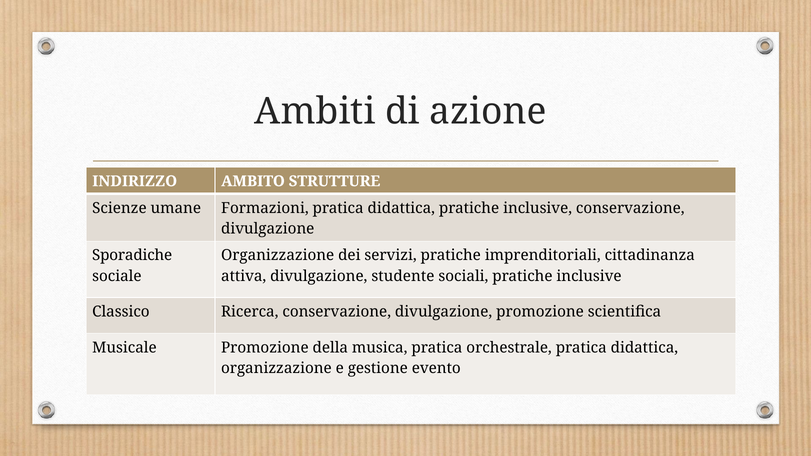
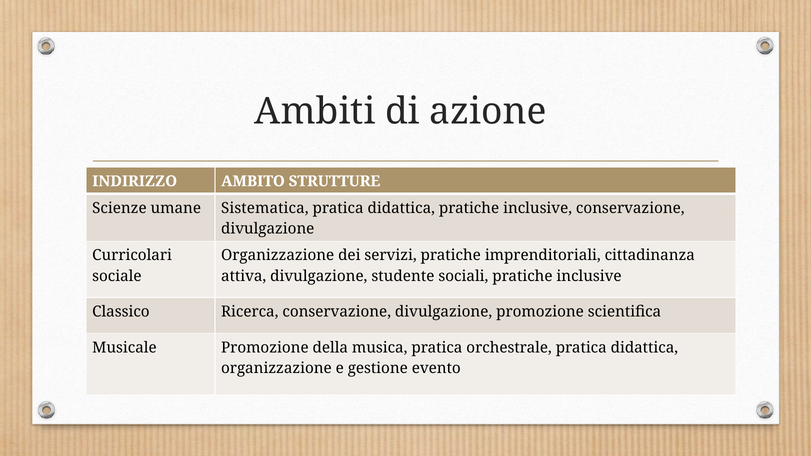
Formazioni: Formazioni -> Sistematica (265, 208)
Sporadiche: Sporadiche -> Curricolari (132, 256)
